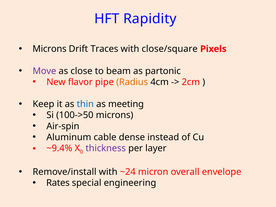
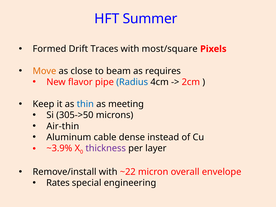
Rapidity: Rapidity -> Summer (150, 19)
Microns: Microns -> Formed (49, 49)
close/square: close/square -> most/square (170, 49)
Move colour: purple -> orange (44, 71)
partonic: partonic -> requires (163, 71)
Radius colour: orange -> blue (132, 82)
100->50: 100->50 -> 305->50 (75, 115)
Air-spin: Air-spin -> Air-thin (63, 126)
~9.4%: ~9.4% -> ~3.9% (59, 148)
~24: ~24 -> ~22 (128, 172)
